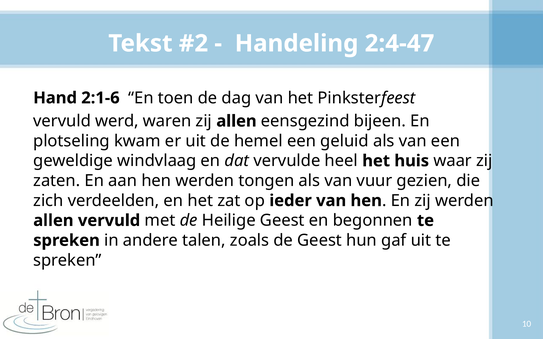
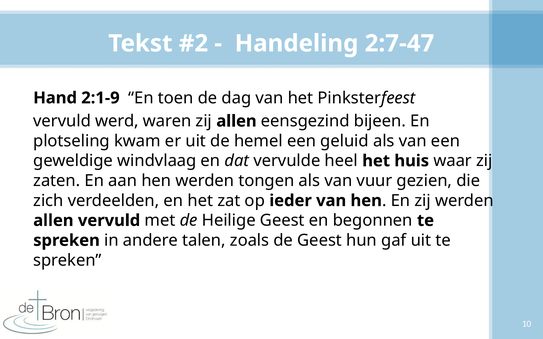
2:4-47: 2:4-47 -> 2:7-47 (400, 44)
2:1-6: 2:1-6 -> 2:1-9 (100, 98)
